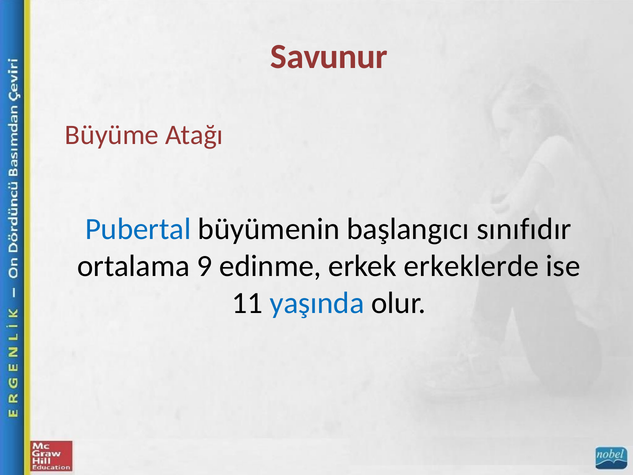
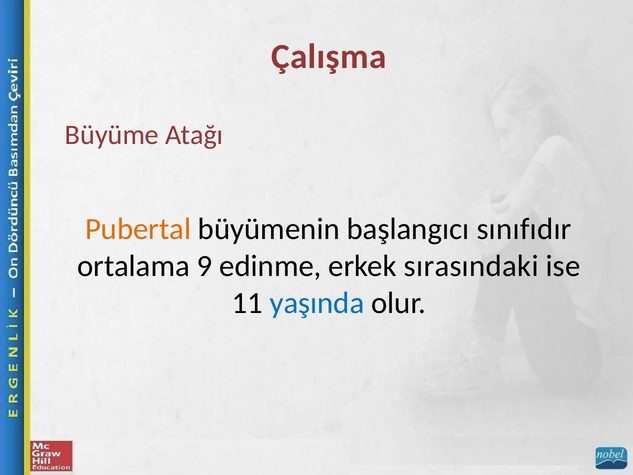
Savunur: Savunur -> Çalışma (329, 57)
Pubertal colour: blue -> orange (138, 229)
erkeklerde: erkeklerde -> sırasındaki (471, 266)
